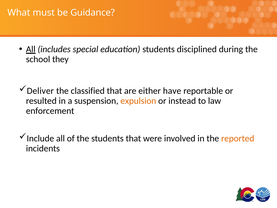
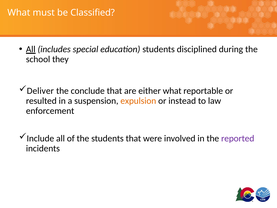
Guidance: Guidance -> Classified (93, 13)
classified: classified -> conclude (88, 91)
either have: have -> what (172, 91)
reported colour: orange -> purple (238, 138)
